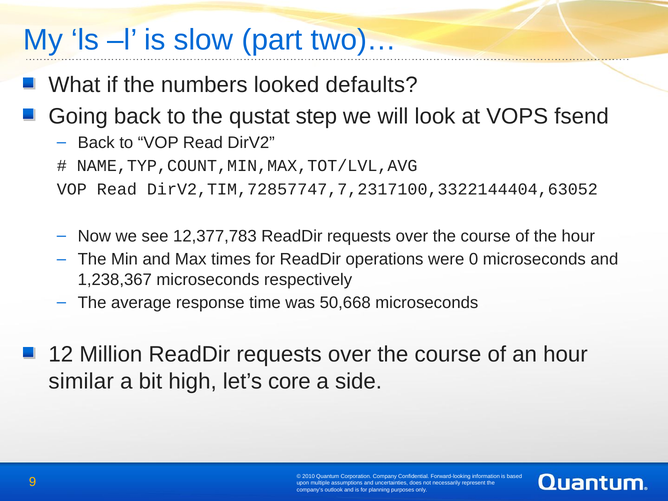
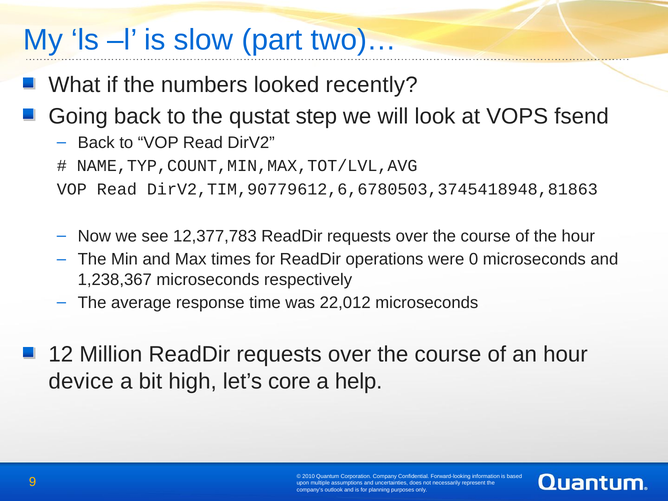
defaults: defaults -> recently (372, 85)
DirV2,TIM,72857747,7,2317100,3322144404,63052: DirV2,TIM,72857747,7,2317100,3322144404,63052 -> DirV2,TIM,90779612,6,6780503,3745418948,81863 (372, 189)
50,668: 50,668 -> 22,012 (345, 303)
similar: similar -> device (81, 381)
side: side -> help (359, 381)
